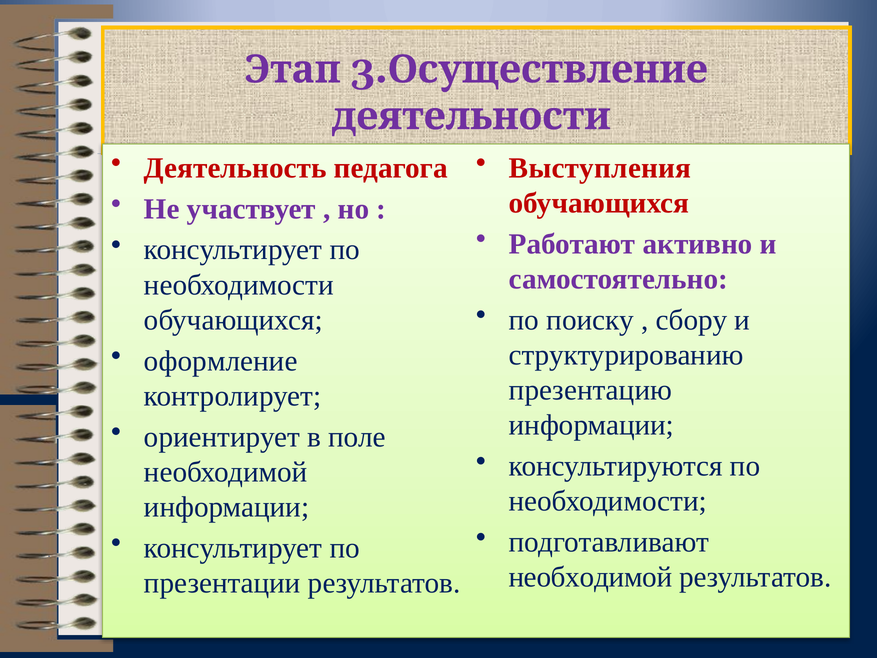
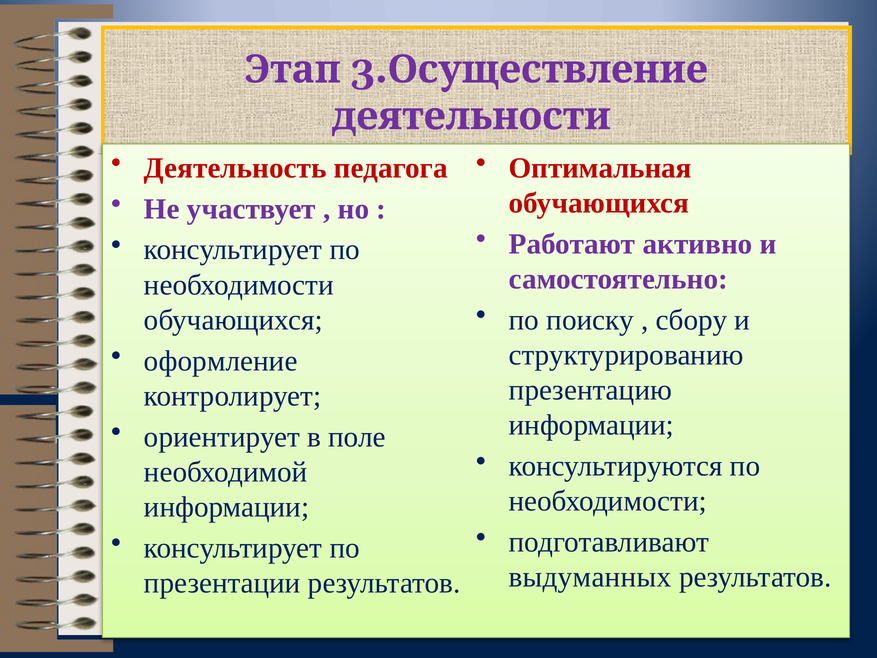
Выступления: Выступления -> Оптимальная (600, 168)
необходимой: необходимой -> выдуманных (590, 577)
